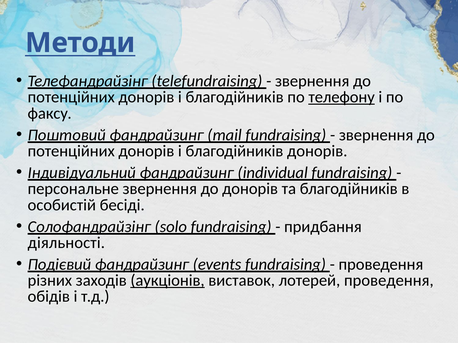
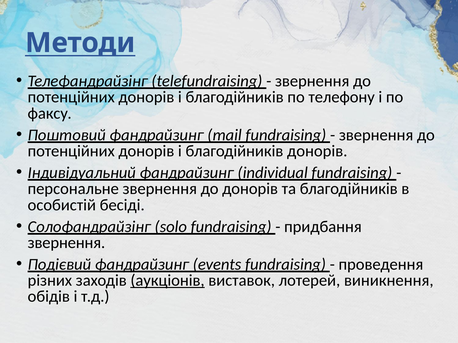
телефону underline: present -> none (342, 97)
діяльності: діяльності -> звернення (66, 243)
лотерей проведення: проведення -> виникнення (389, 281)
